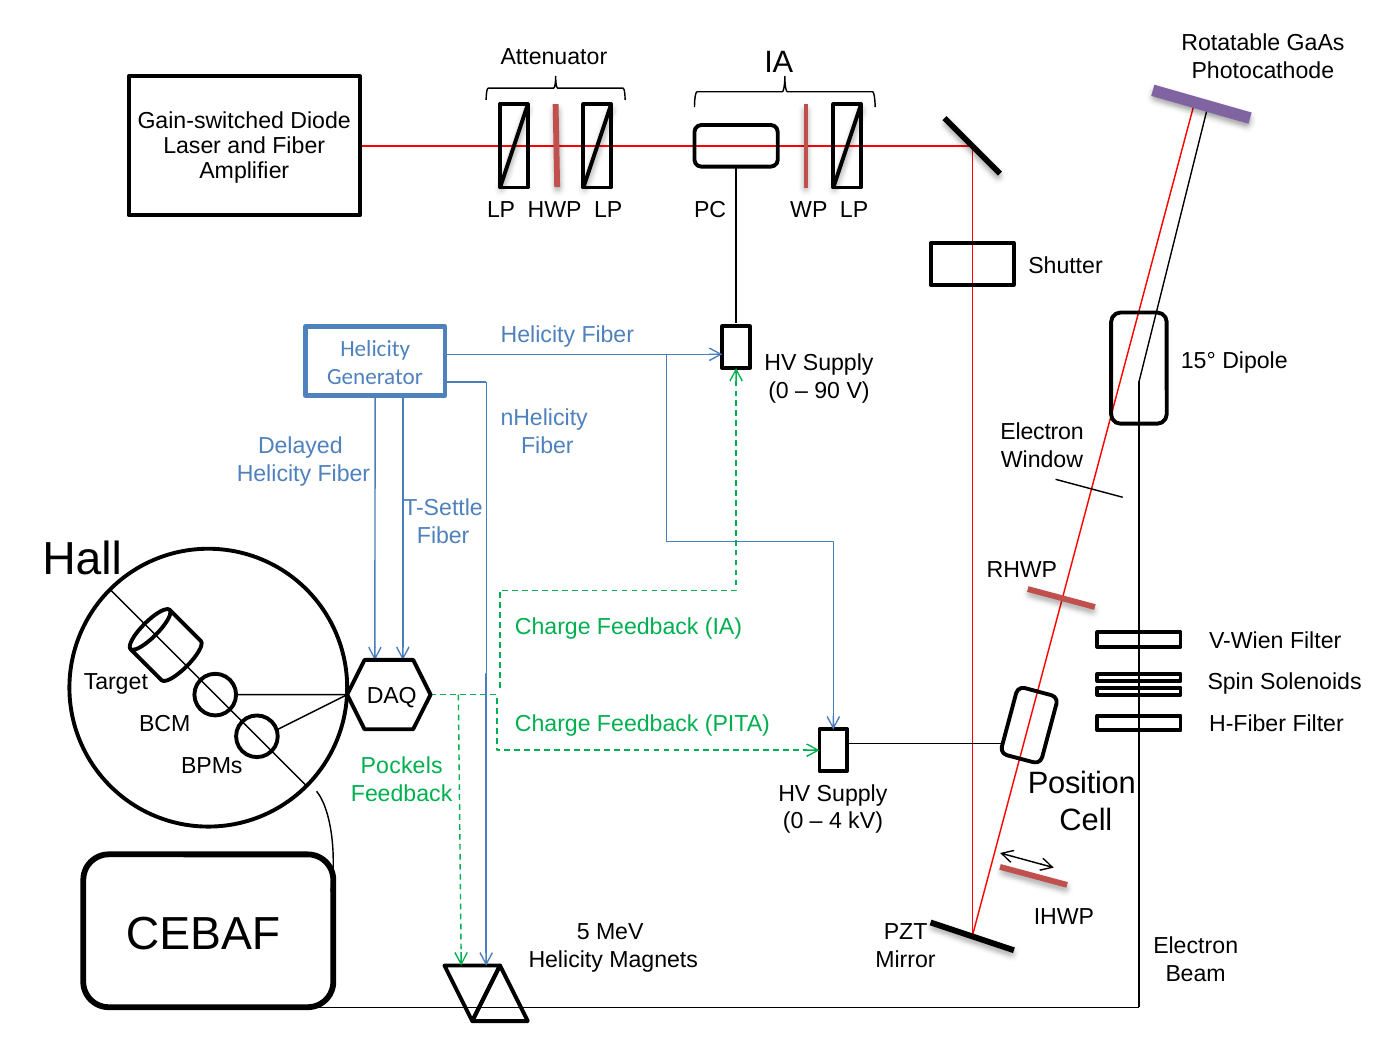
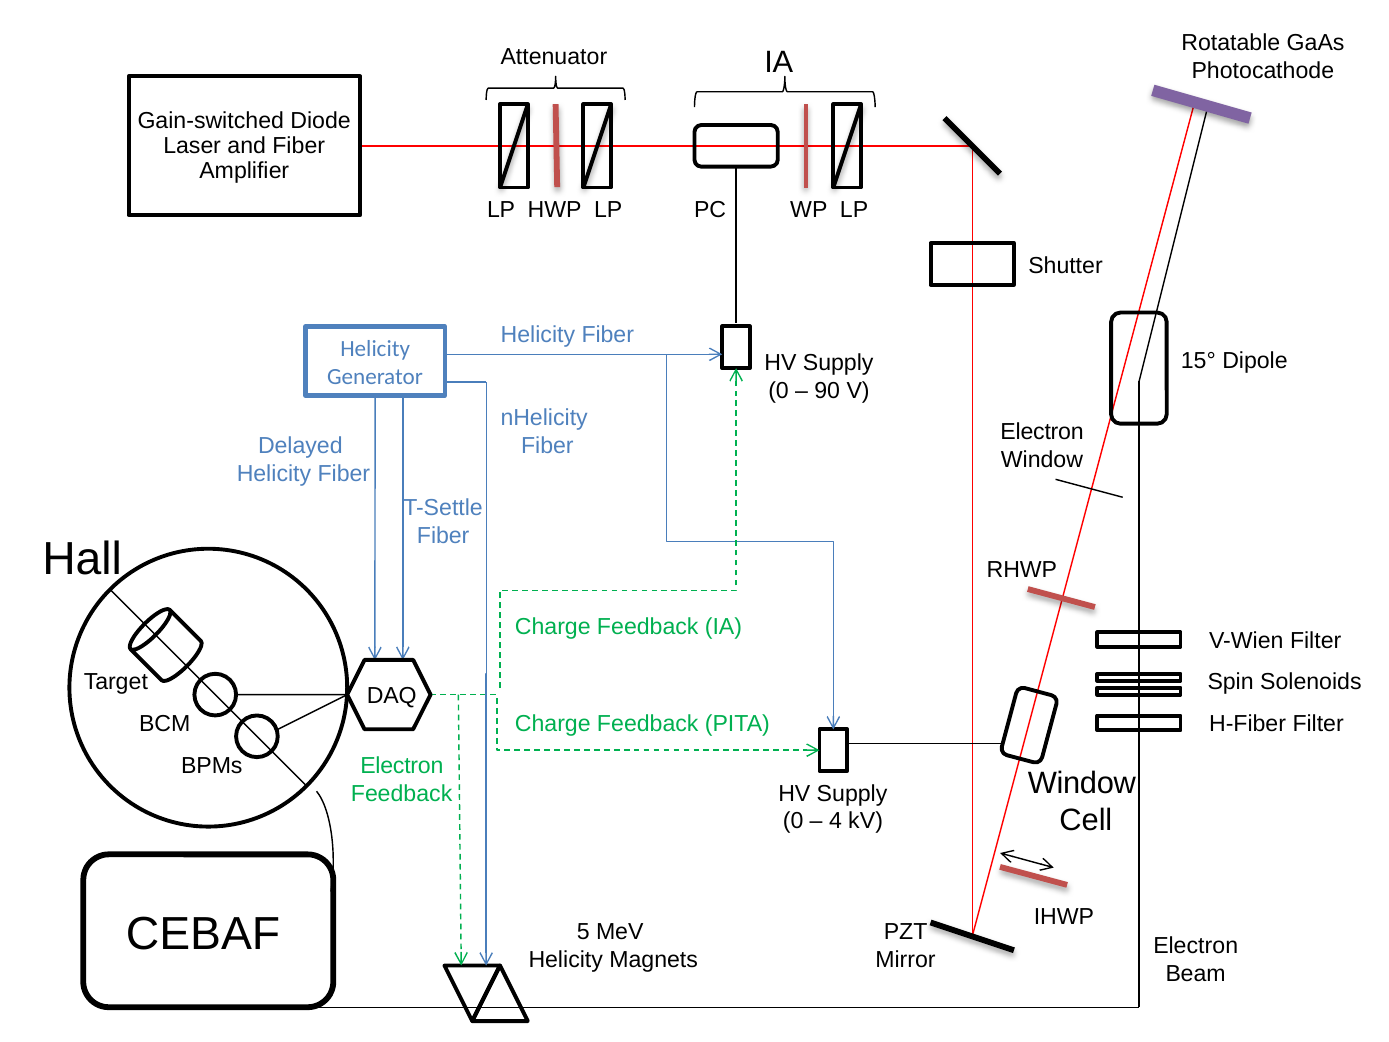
Pockels: Pockels -> Electron (402, 765)
Position: Position -> Window (1082, 783)
